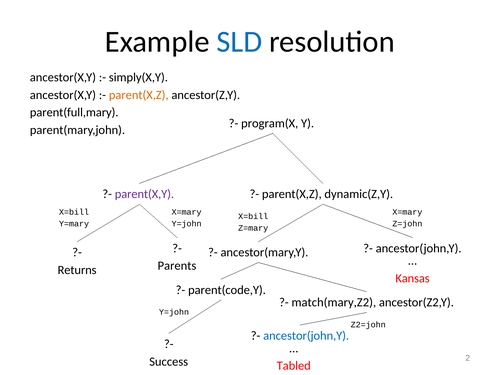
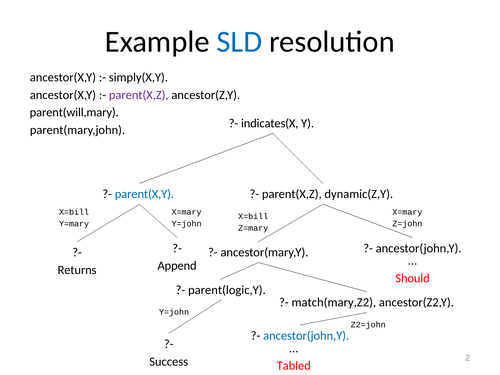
parent(X,Z colour: orange -> purple (139, 95)
parent(full,mary: parent(full,mary -> parent(will,mary (74, 113)
program(X: program(X -> indicates(X (270, 123)
parent(X,Y colour: purple -> blue (144, 194)
Parents: Parents -> Append (177, 266)
Kansas: Kansas -> Should (413, 278)
parent(code,Y: parent(code,Y -> parent(logic,Y (227, 290)
